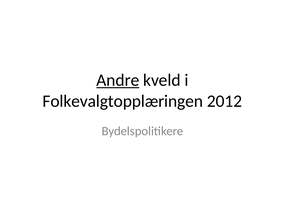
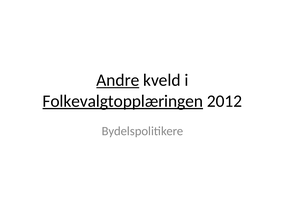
Folkevalgtopplæringen underline: none -> present (123, 101)
